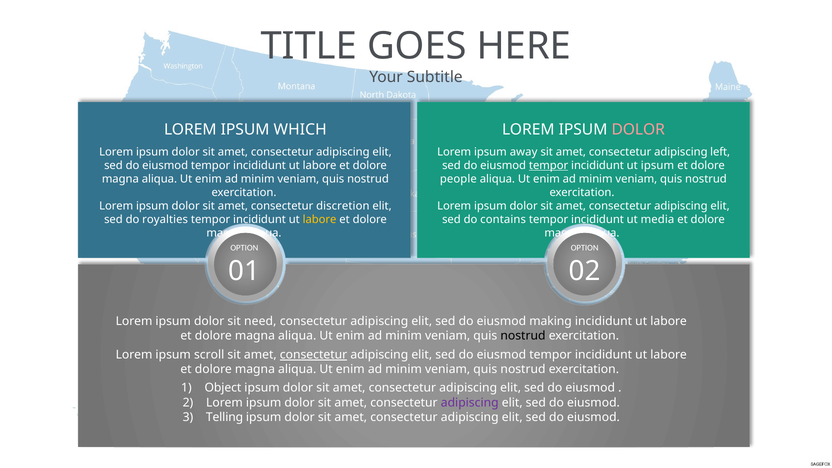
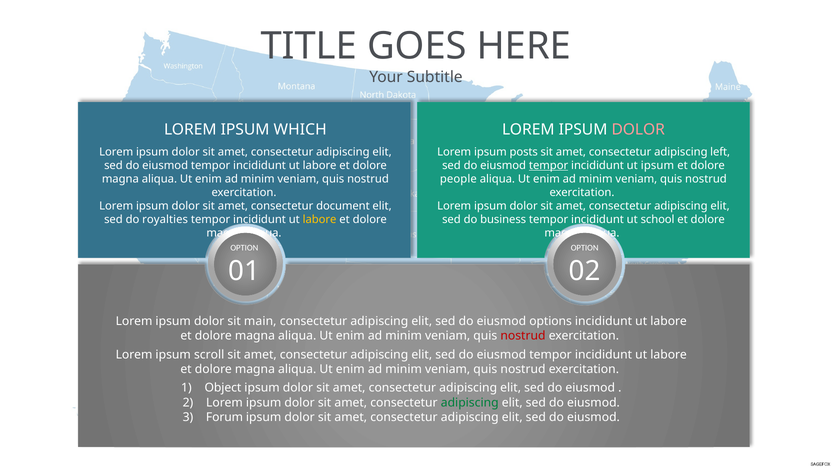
away: away -> posts (524, 152)
discretion: discretion -> document (343, 206)
contains: contains -> business (503, 220)
media: media -> school (658, 220)
need: need -> main (260, 321)
making: making -> options (551, 321)
nostrud colour: black -> red (523, 336)
consectetur underline: present -> none (314, 355)
adipiscing colour: purple -> green (470, 403)
Telling: Telling -> Forum (224, 417)
